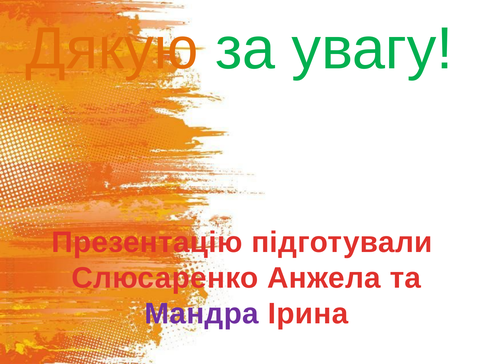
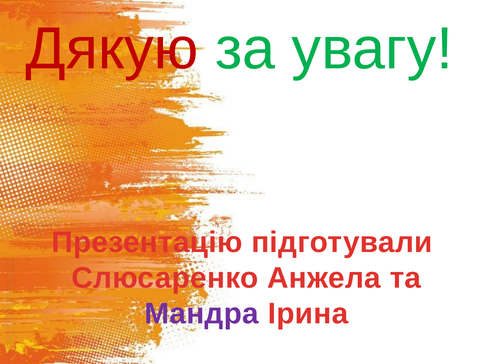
Дякую colour: orange -> red (112, 49)
